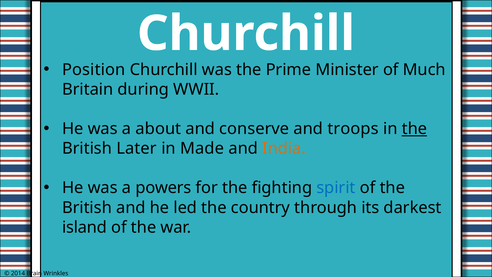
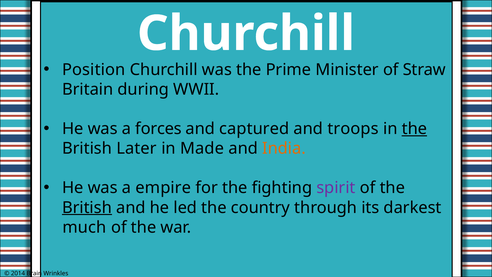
Much: Much -> Straw (424, 70)
about: about -> forces (158, 129)
conserve: conserve -> captured (254, 129)
powers: powers -> empire (163, 188)
spirit colour: blue -> purple (336, 188)
British underline: none -> present (87, 207)
island: island -> much (84, 227)
